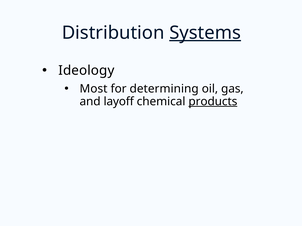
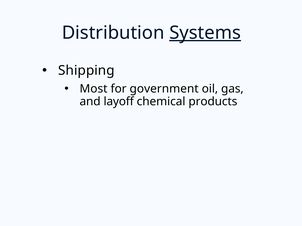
Ideology: Ideology -> Shipping (86, 71)
determining: determining -> government (164, 89)
products underline: present -> none (213, 102)
